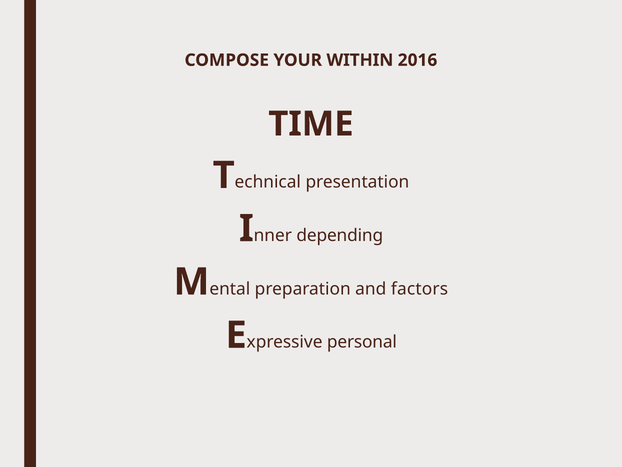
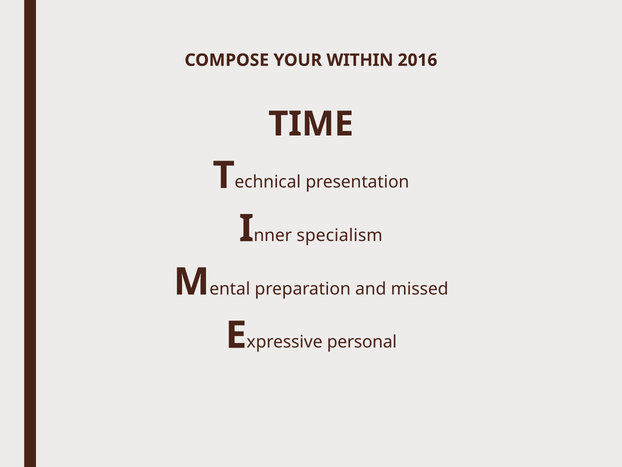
depending: depending -> specialism (340, 235)
factors: factors -> missed (420, 288)
